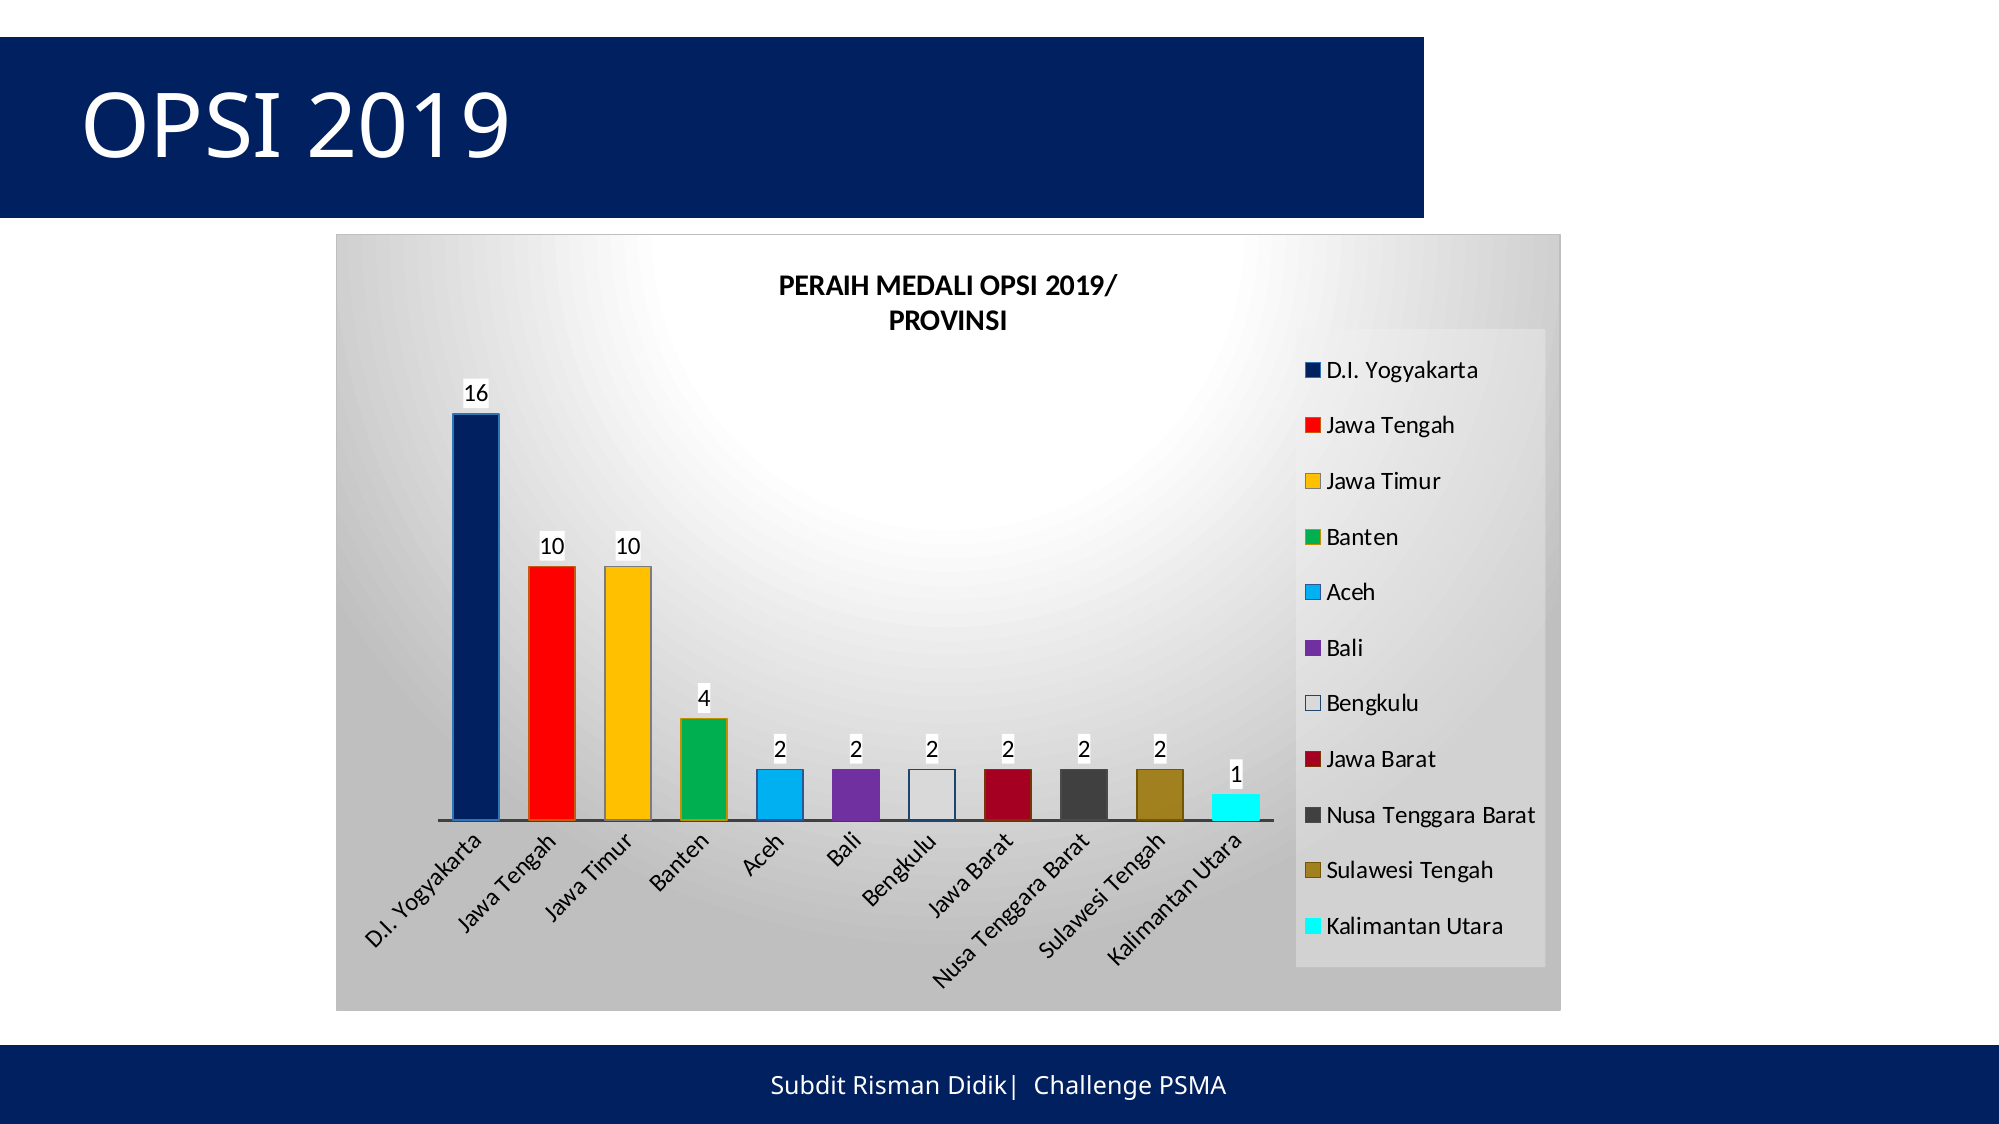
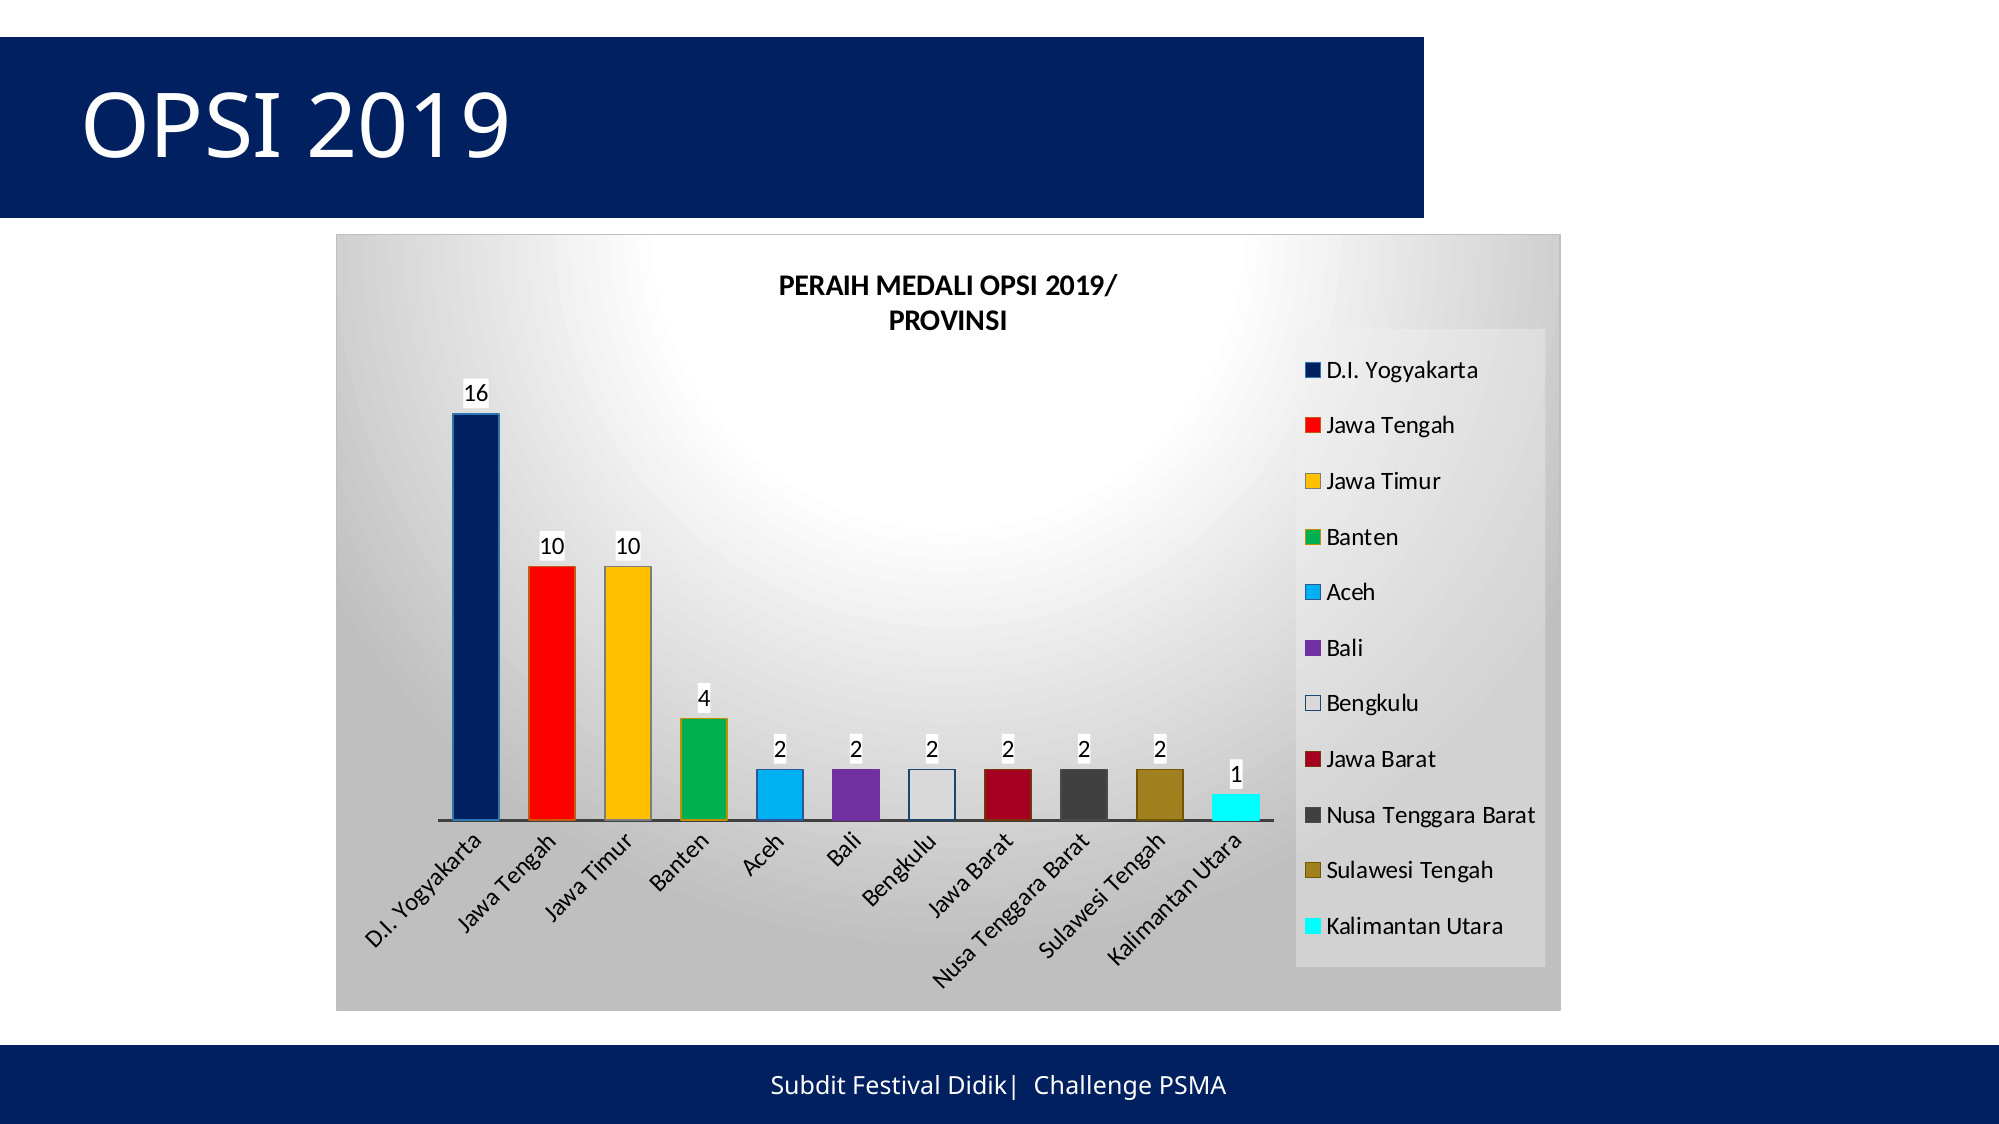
Risman: Risman -> Festival (896, 1087)
